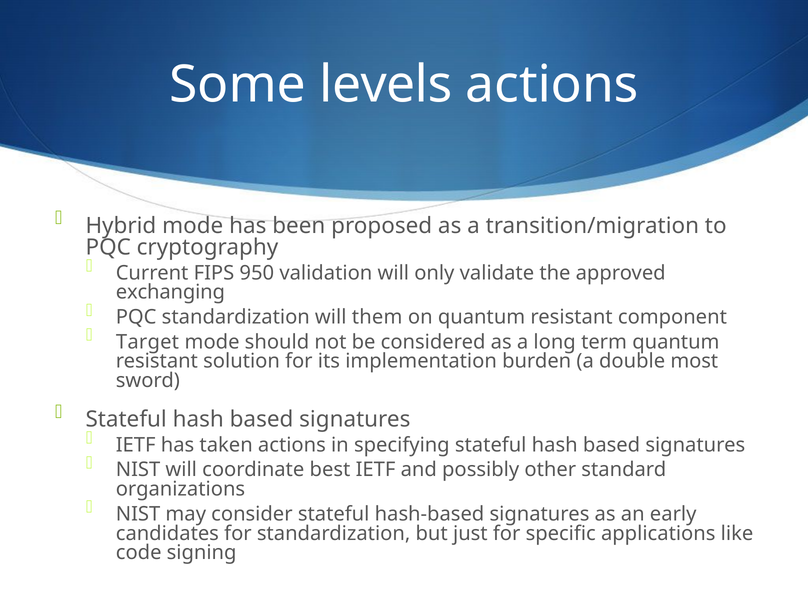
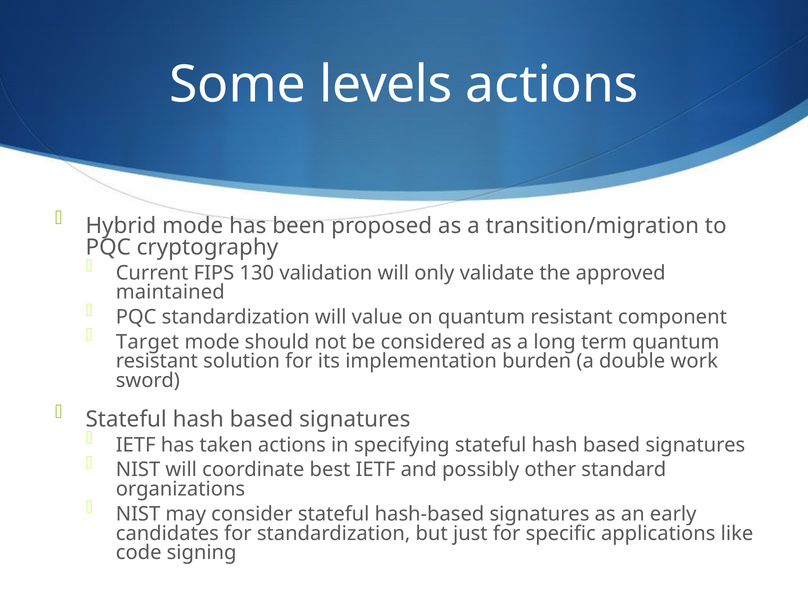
950: 950 -> 130 (257, 273)
exchanging: exchanging -> maintained (170, 292)
them: them -> value (377, 317)
most: most -> work (694, 361)
